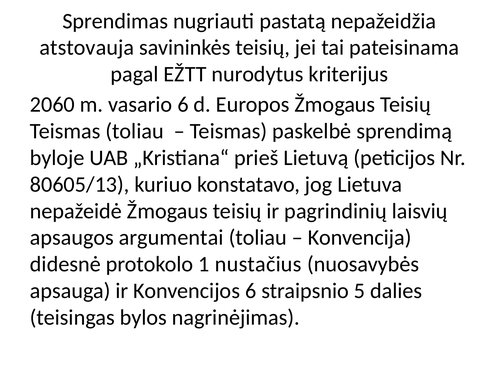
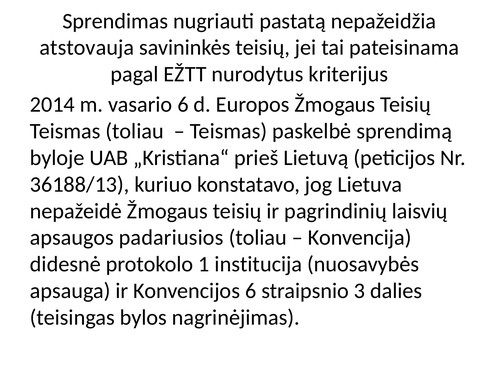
2060: 2060 -> 2014 (52, 105)
80605/13: 80605/13 -> 36188/13 (80, 185)
argumentai: argumentai -> padariusios (171, 238)
nustačius: nustačius -> institucija (258, 264)
5: 5 -> 3 (359, 291)
